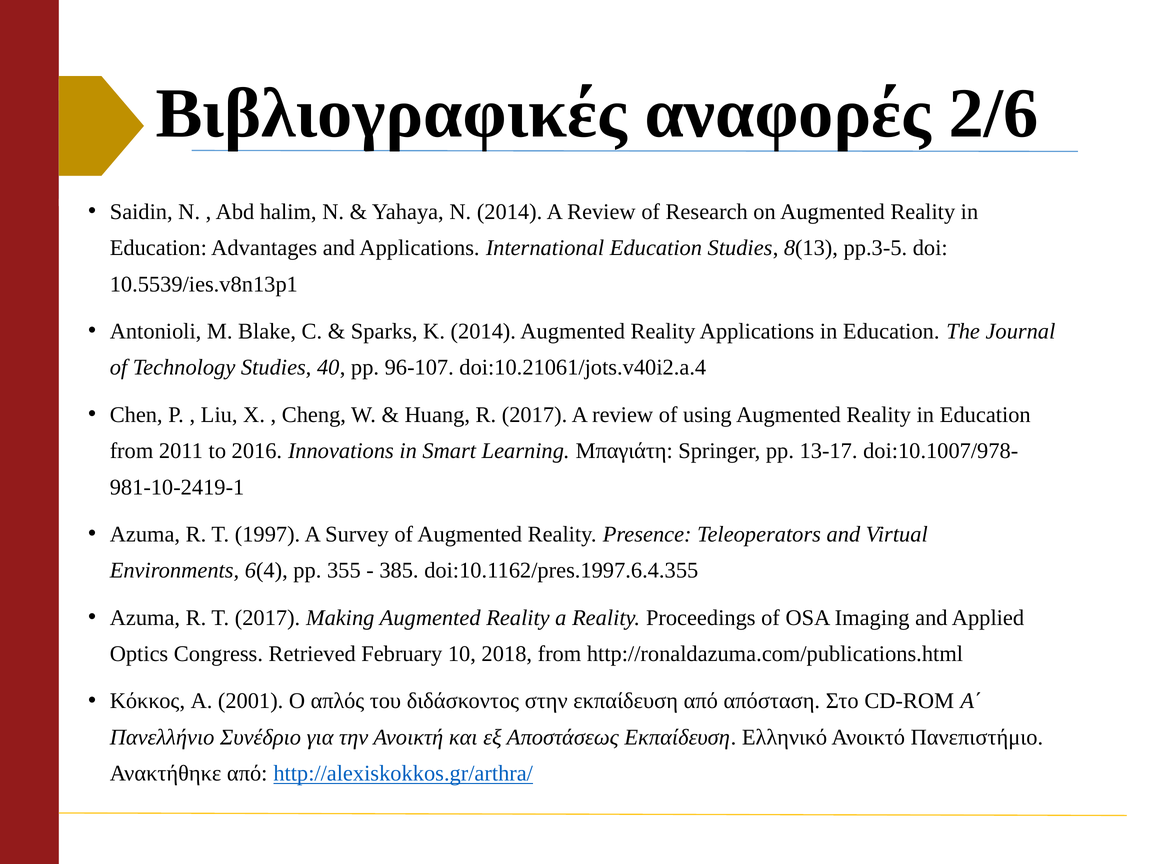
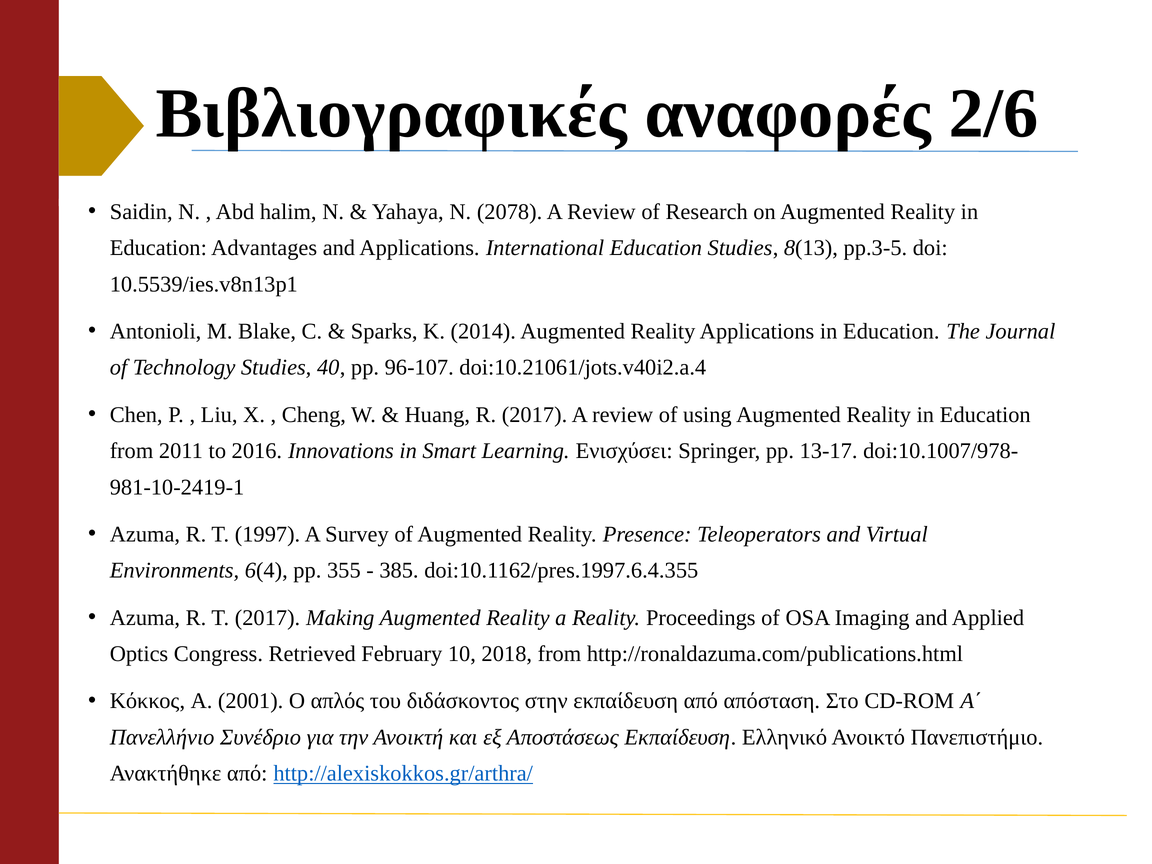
N 2014: 2014 -> 2078 (510, 212)
Μπαγιάτη: Μπαγιάτη -> Ενισχύσει (624, 451)
